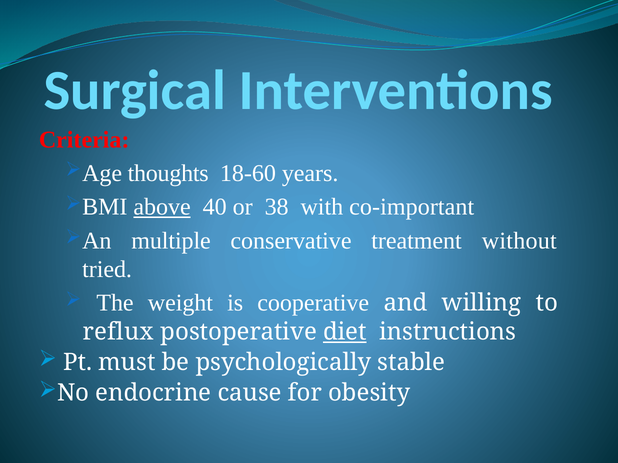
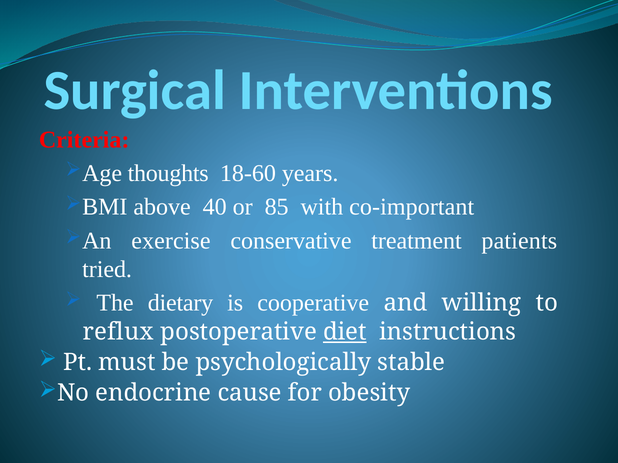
above underline: present -> none (162, 207)
38: 38 -> 85 (277, 207)
multiple: multiple -> exercise (171, 241)
without: without -> patients (519, 241)
weight: weight -> dietary (181, 303)
